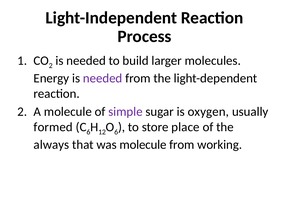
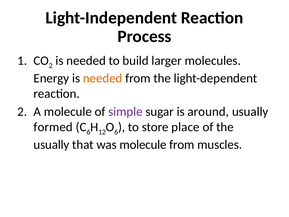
needed colour: purple -> orange (103, 78)
oxygen: oxygen -> around (208, 112)
always: always -> usually (51, 145)
working: working -> muscles (220, 145)
